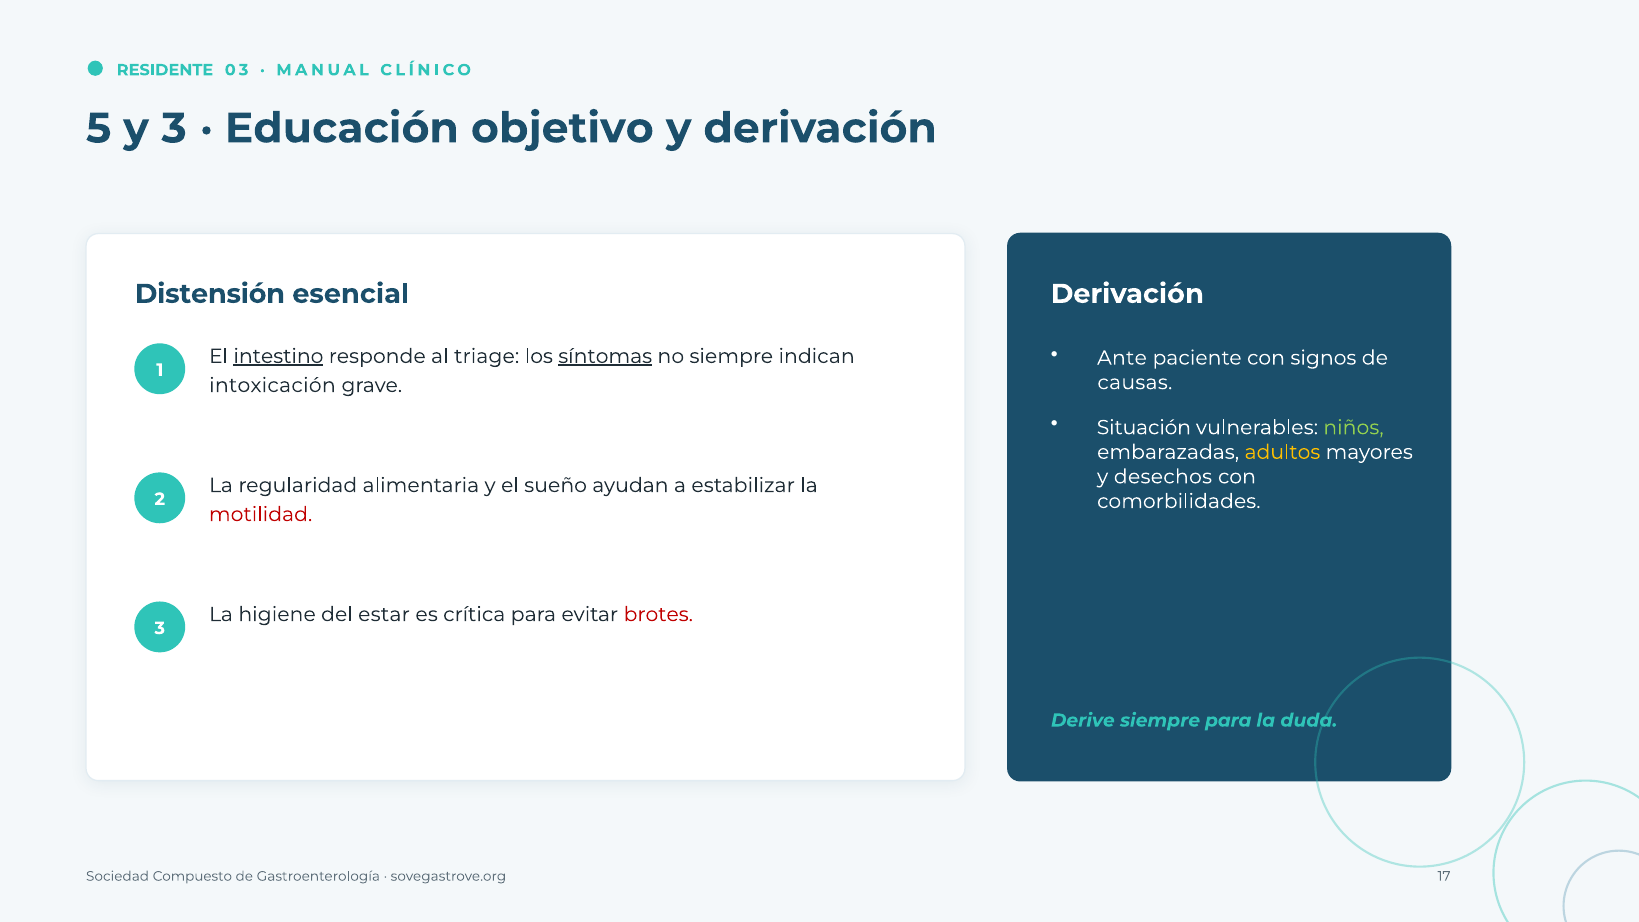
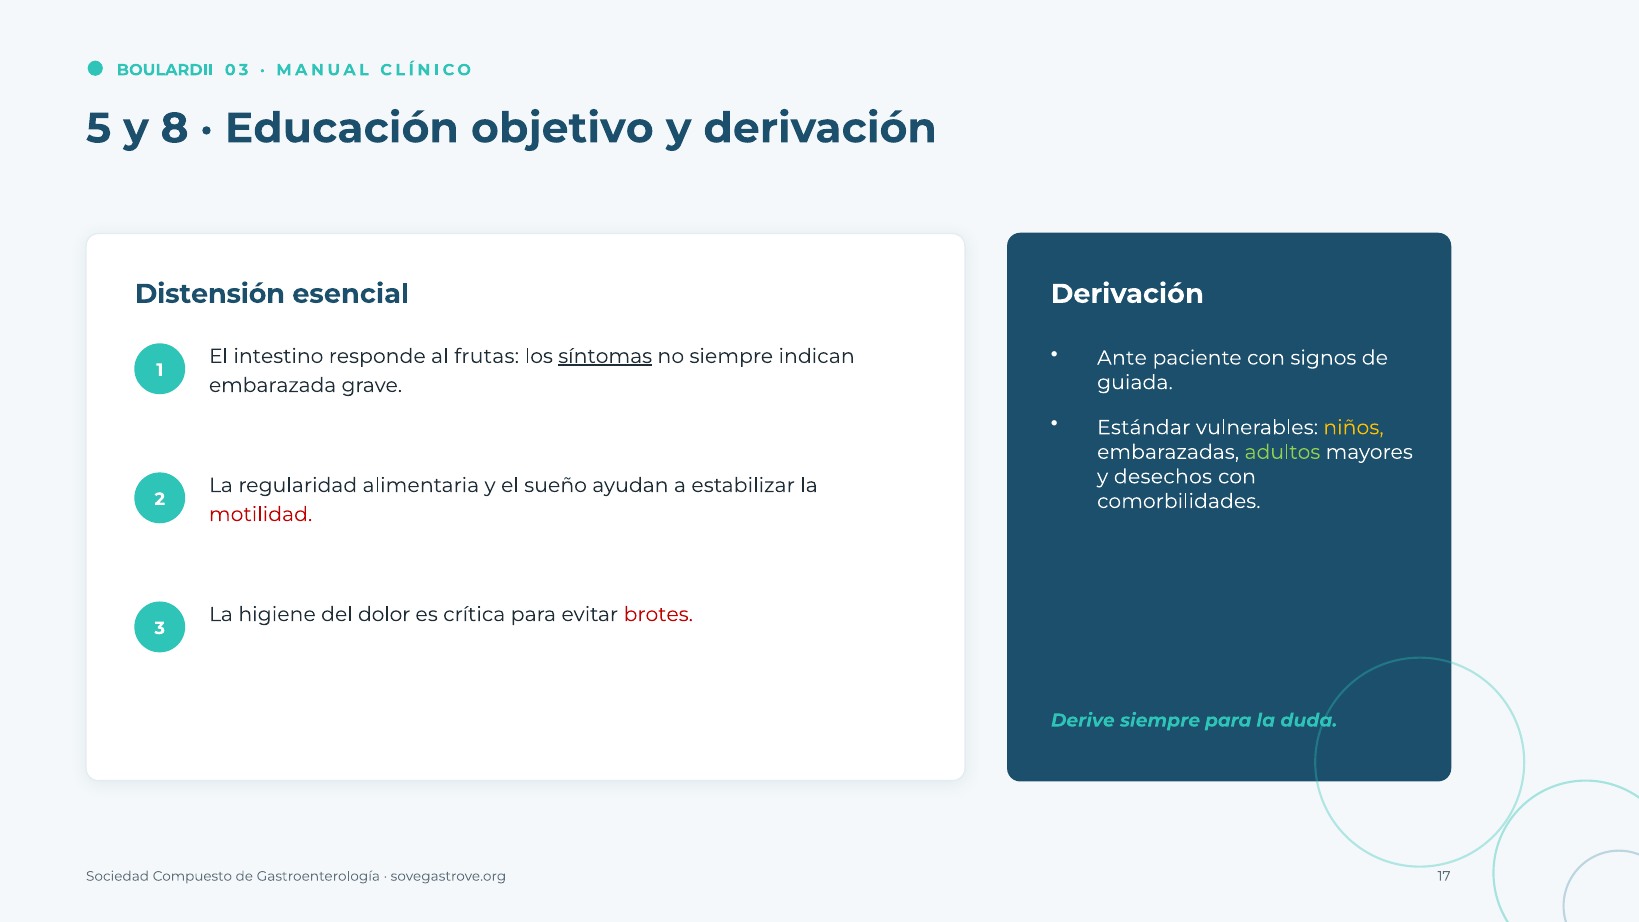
RESIDENTE: RESIDENTE -> BOULARDII (165, 70)
y 3: 3 -> 8 (175, 128)
intestino underline: present -> none (278, 356)
triage: triage -> frutas (487, 356)
causas: causas -> guiada (1135, 382)
intoxicación: intoxicación -> embarazada (273, 385)
Situación: Situación -> Estándar (1144, 427)
niños colour: light green -> yellow (1353, 427)
adultos colour: yellow -> light green (1282, 452)
estar: estar -> dolor (384, 614)
